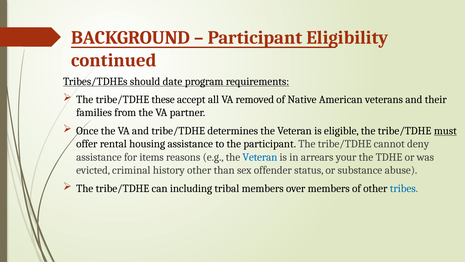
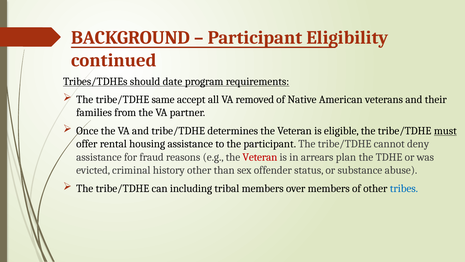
these: these -> same (163, 99)
items: items -> fraud (152, 157)
Veteran colour: blue -> red (260, 157)
your: your -> plan (346, 157)
